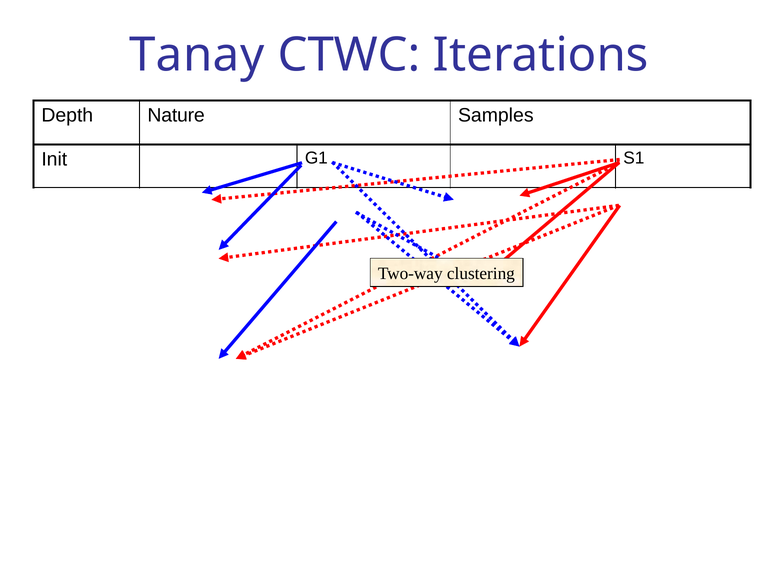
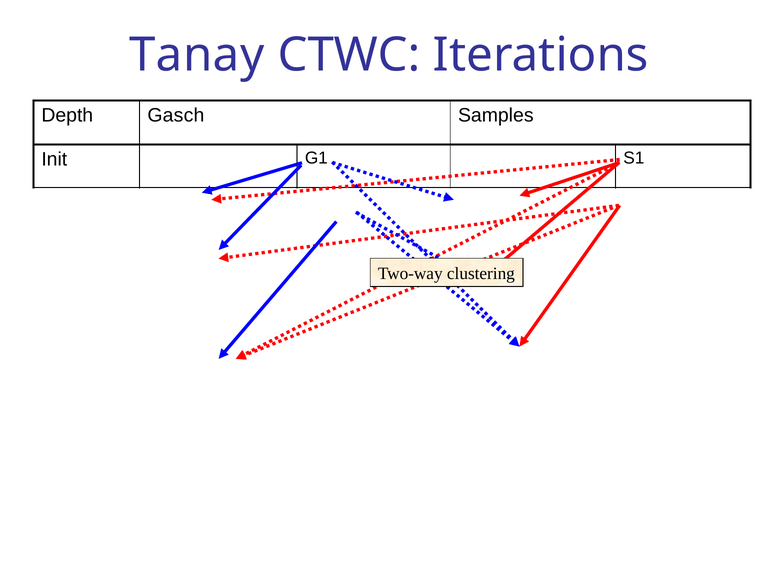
Nature: Nature -> Gasch (176, 116)
